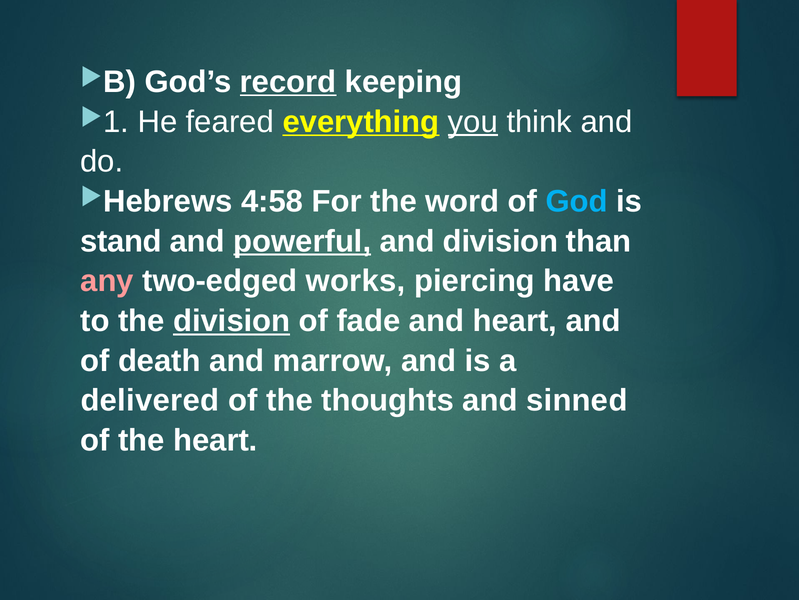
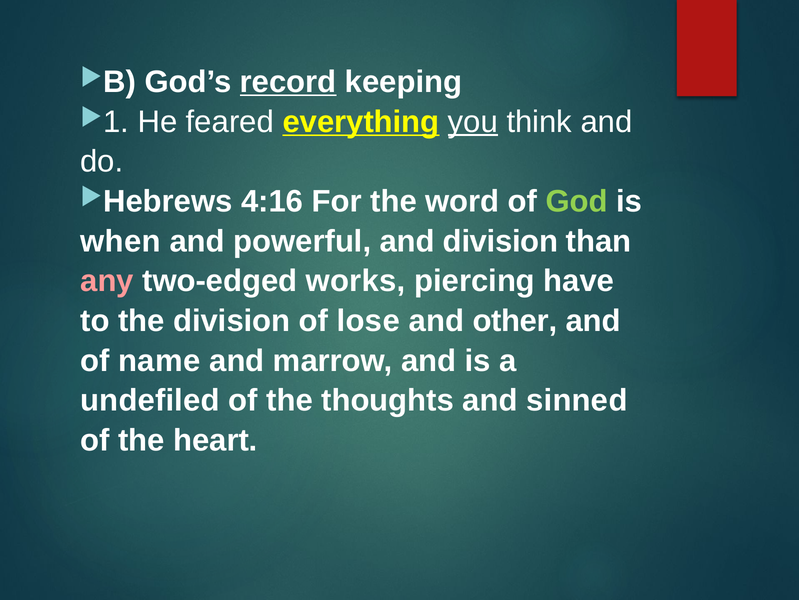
4:58: 4:58 -> 4:16 (272, 201)
God colour: light blue -> light green (577, 201)
stand: stand -> when (121, 241)
powerful underline: present -> none (302, 241)
division underline: present -> none (232, 321)
fade: fade -> lose (368, 321)
and heart: heart -> other (515, 321)
death: death -> name (159, 360)
delivered: delivered -> undefiled (150, 400)
